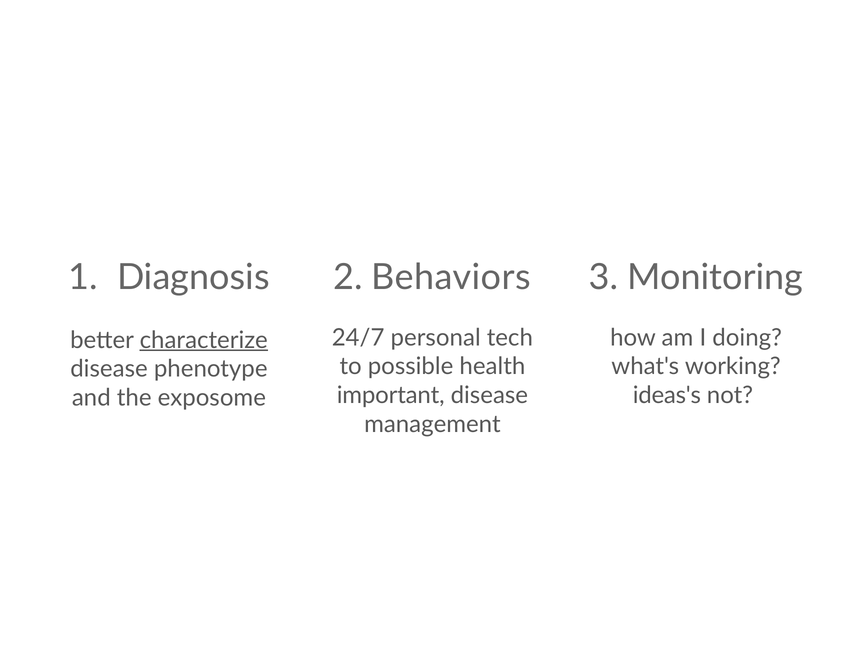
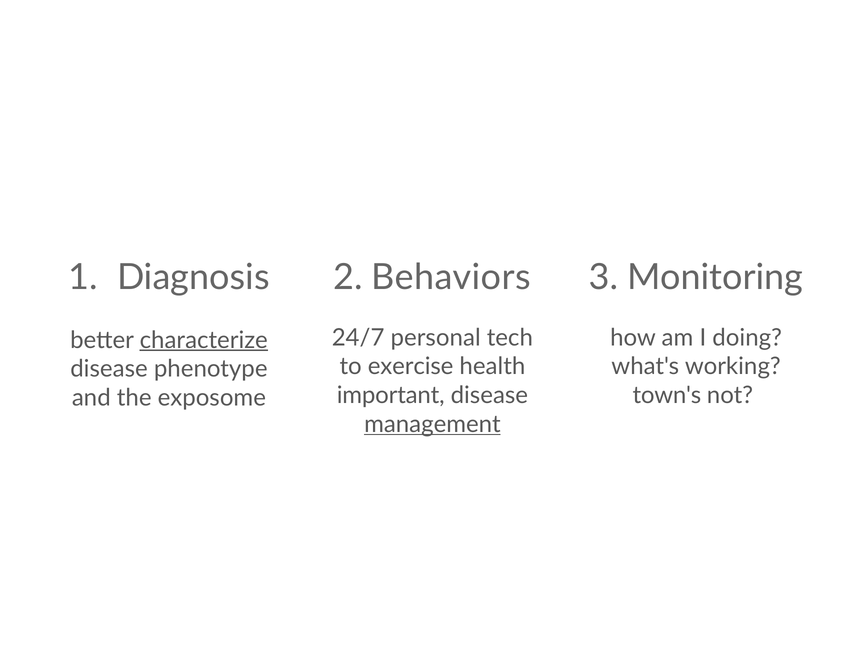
possible: possible -> exercise (411, 366)
ideas's: ideas's -> town's (667, 395)
management underline: none -> present (432, 424)
